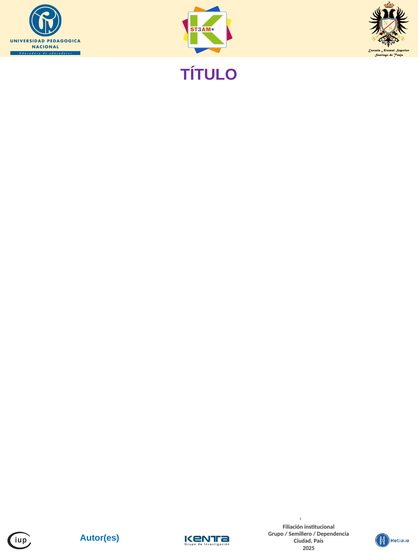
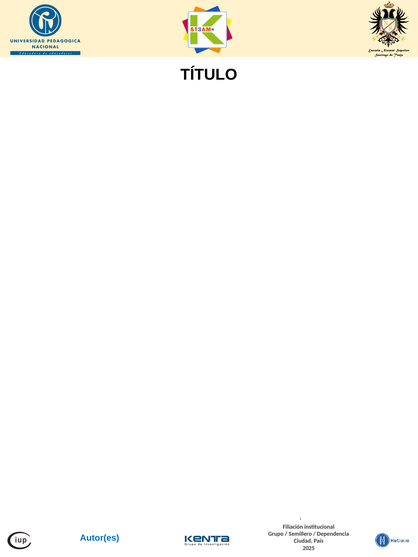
TÍTULO colour: purple -> black (209, 75)
